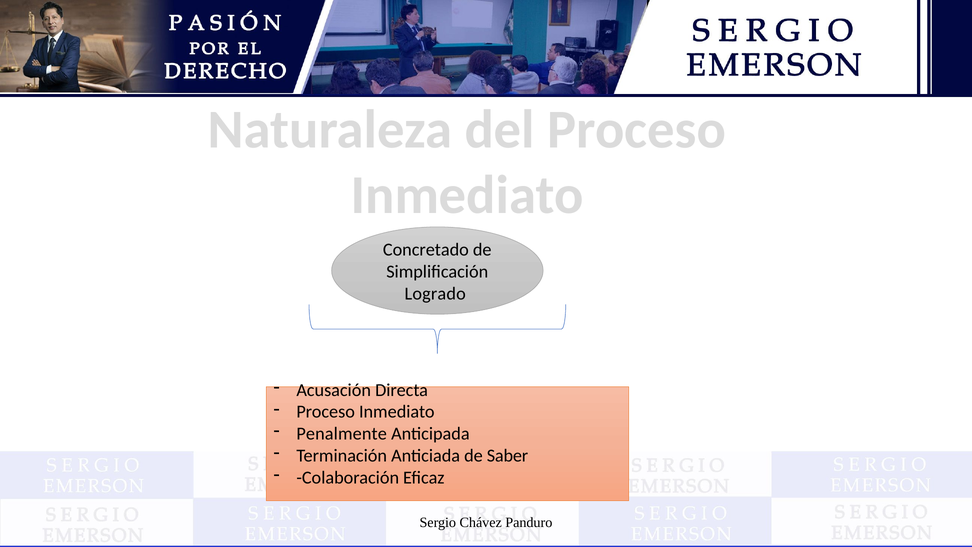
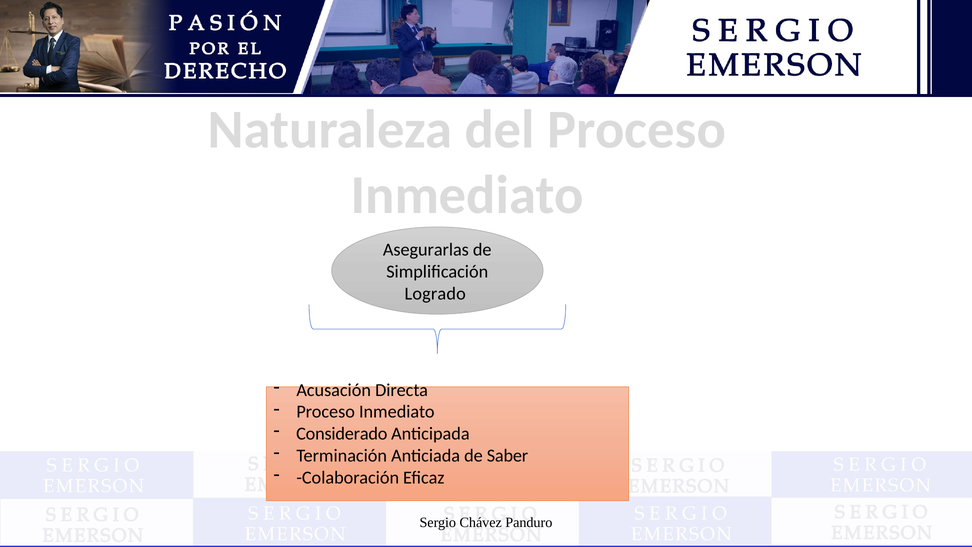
Concretado: Concretado -> Asegurarlas (426, 250)
Penalmente: Penalmente -> Considerado (342, 434)
